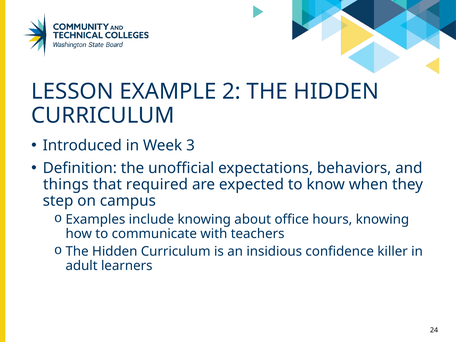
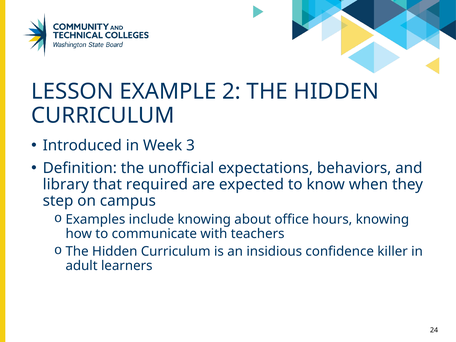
things: things -> library (66, 185)
